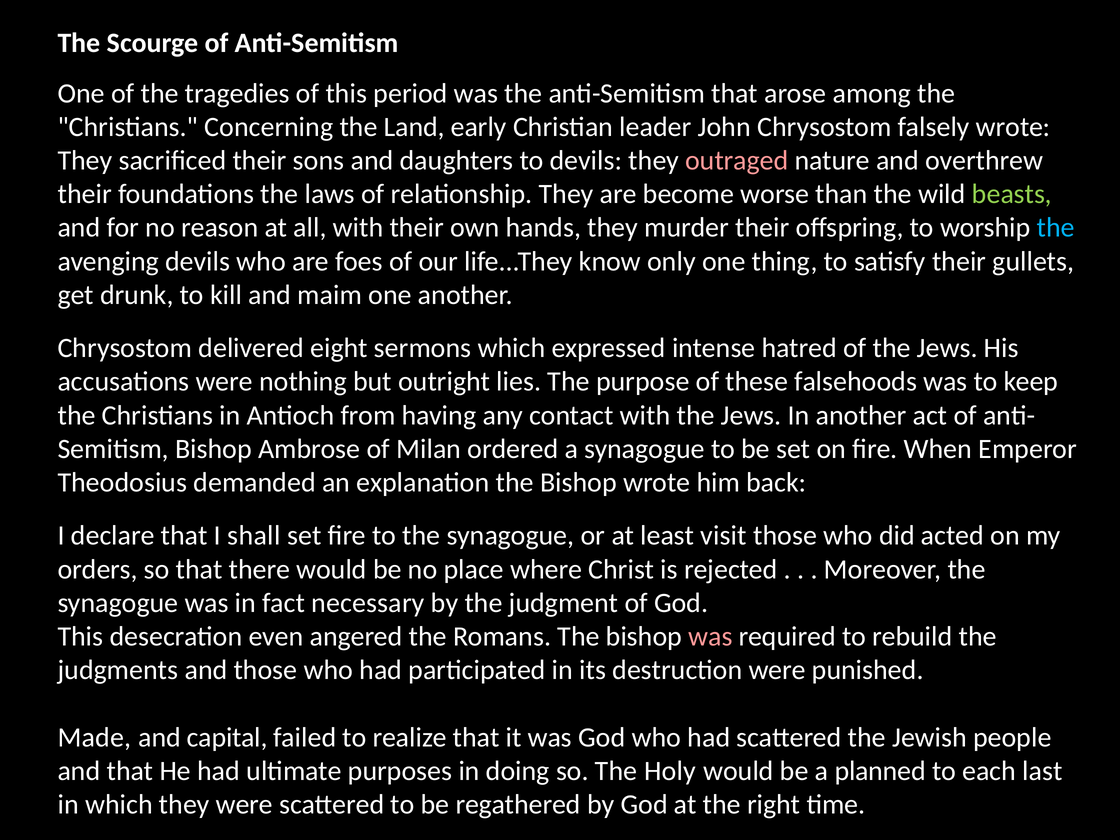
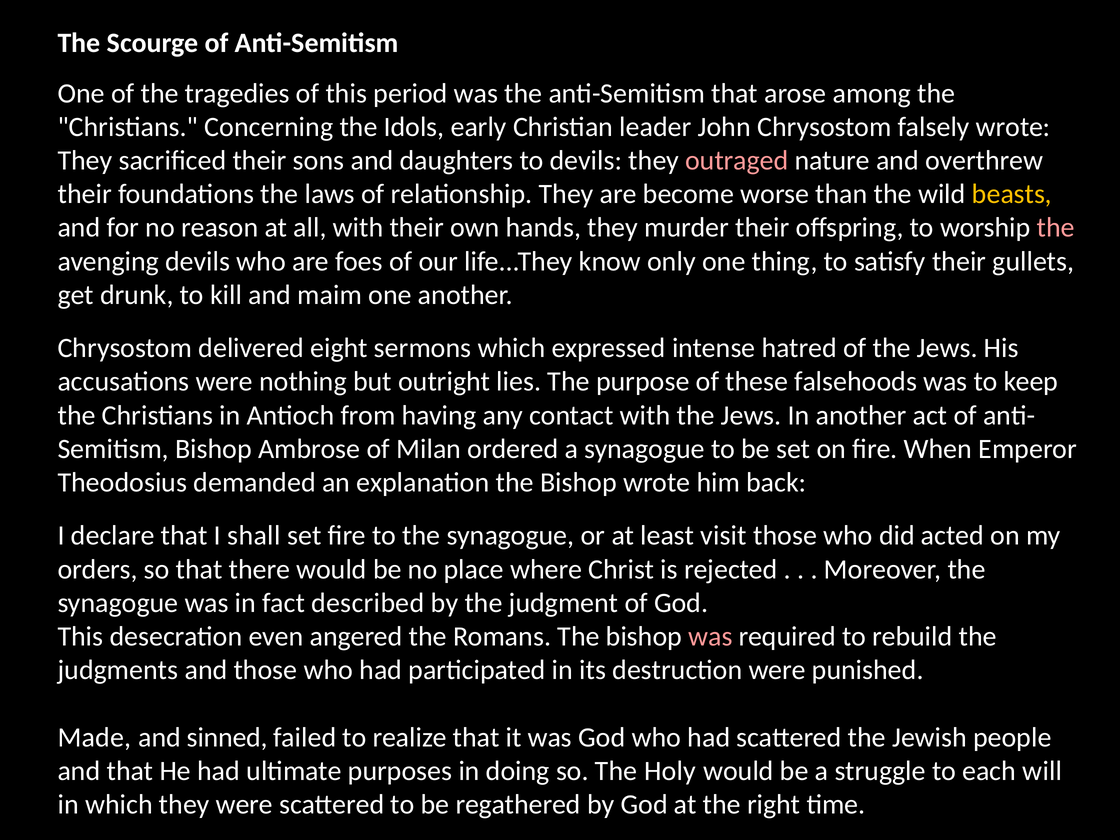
Land: Land -> Idols (414, 127)
beasts colour: light green -> yellow (1012, 194)
the colour: light blue -> pink (1056, 228)
necessary: necessary -> described (368, 603)
capital: capital -> sinned (227, 737)
planned: planned -> struggle (880, 771)
last: last -> will (1042, 771)
